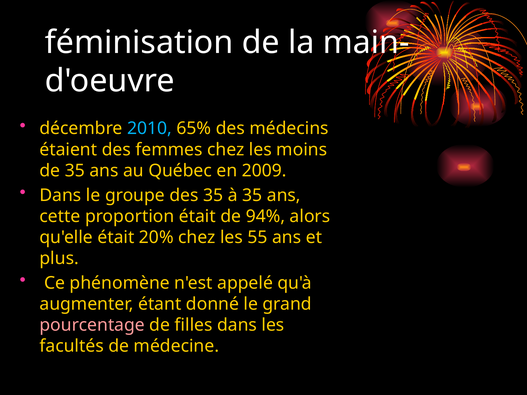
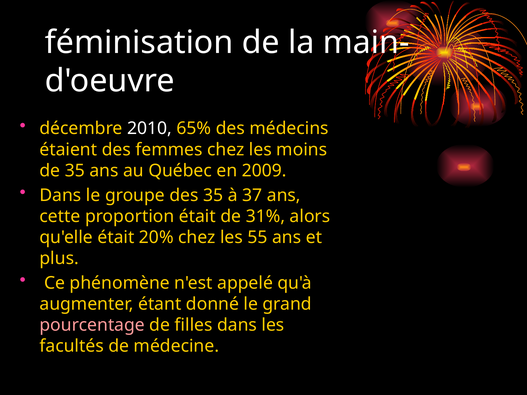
2010 colour: light blue -> white (150, 129)
à 35: 35 -> 37 (252, 195)
94%: 94% -> 31% (265, 216)
